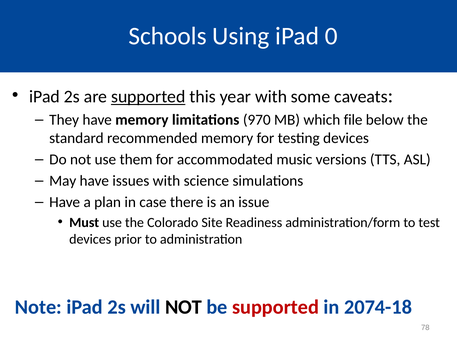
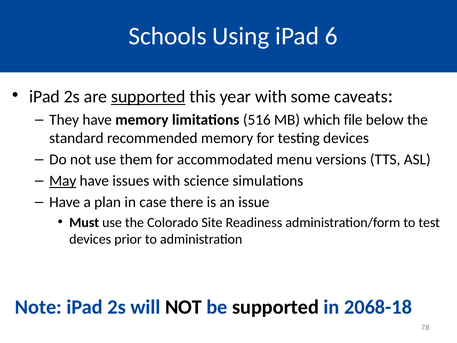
0: 0 -> 6 (331, 36)
970: 970 -> 516 (257, 120)
music: music -> menu (294, 159)
May underline: none -> present (63, 181)
supported colour: red -> black (276, 307)
2074-18: 2074-18 -> 2068-18 (378, 307)
